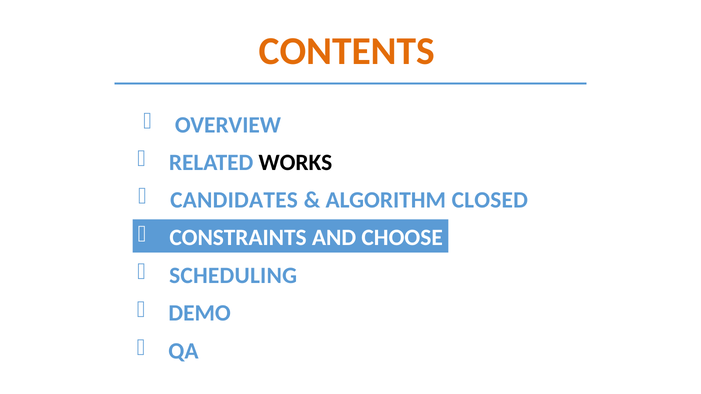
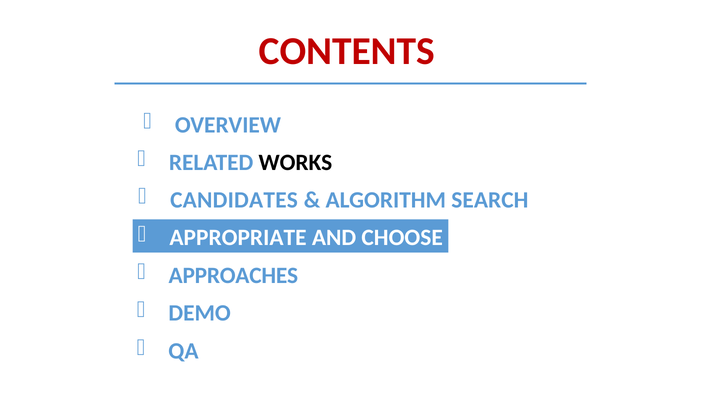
CONTENTS colour: orange -> red (347, 51)
CLOSED: CLOSED -> SEARCH (490, 200)
CONSTRAINTS: CONSTRAINTS -> APPROPRIATE (238, 238)
SCHEDULING: SCHEDULING -> APPROACHES (233, 276)
